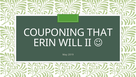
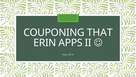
WILL: WILL -> APPS (70, 43)
